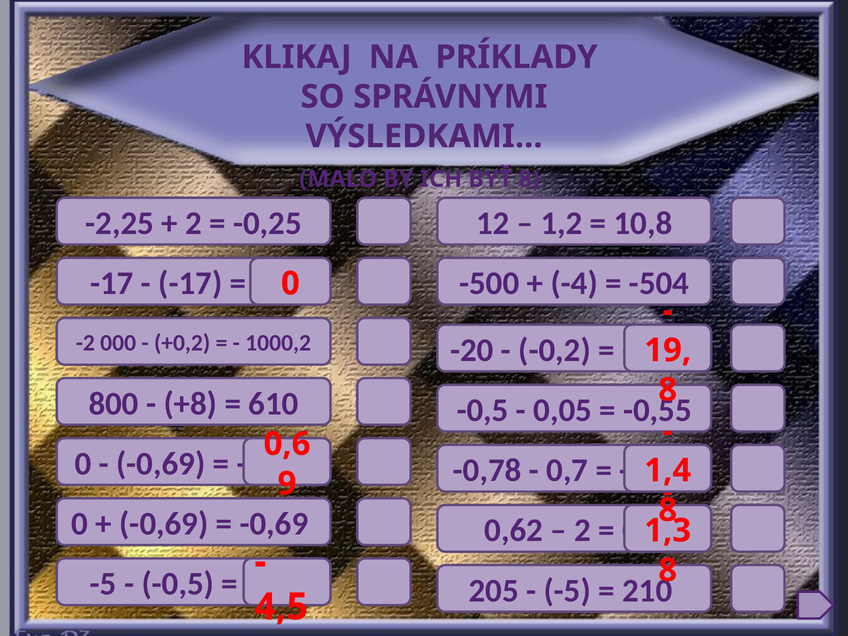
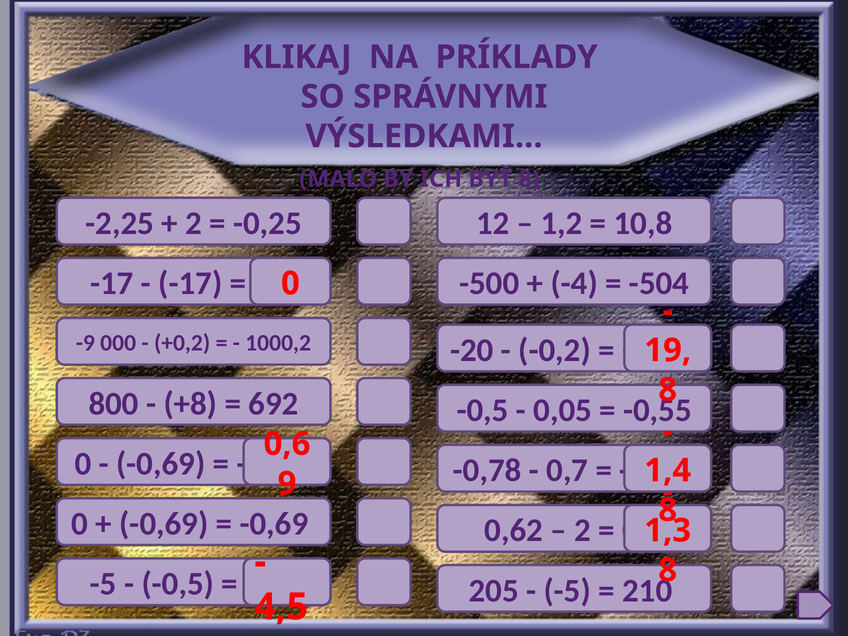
-2: -2 -> -9 (85, 343)
610: 610 -> 692 (273, 404)
